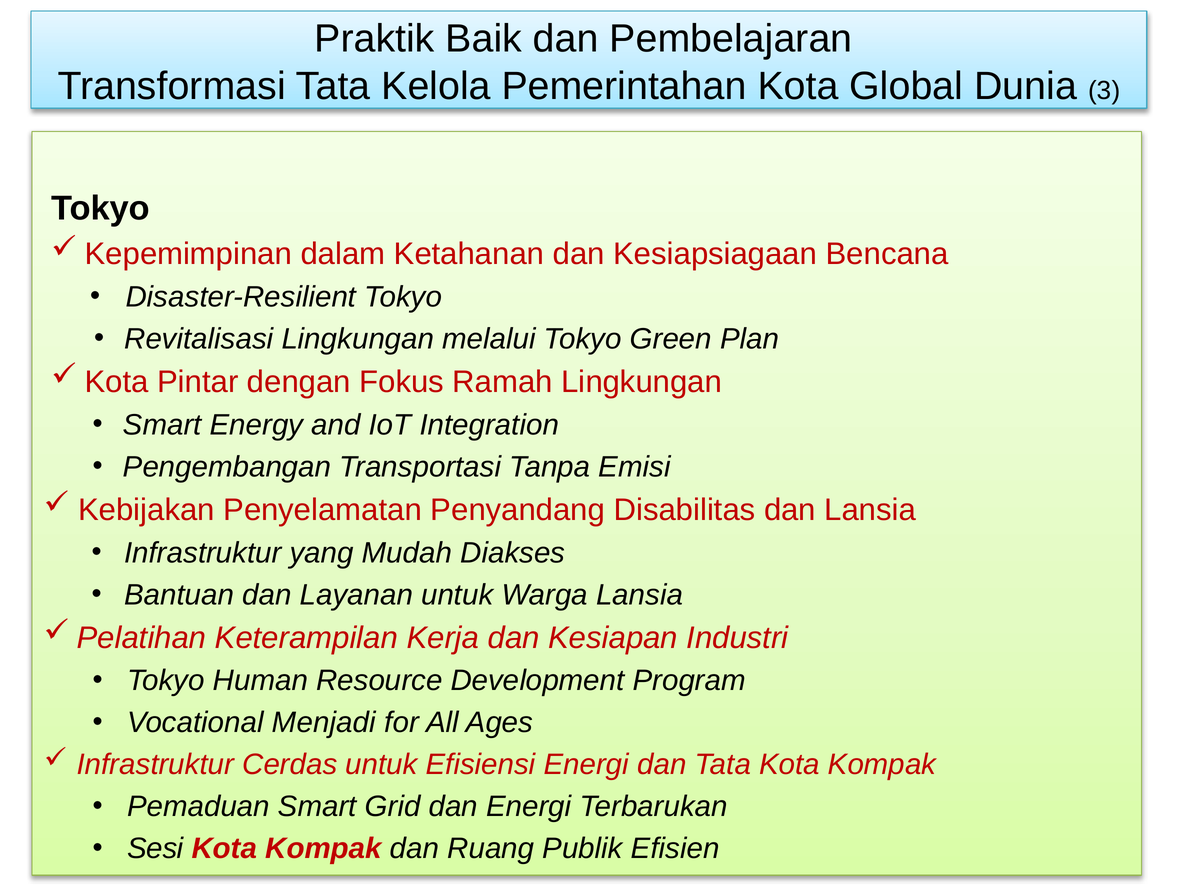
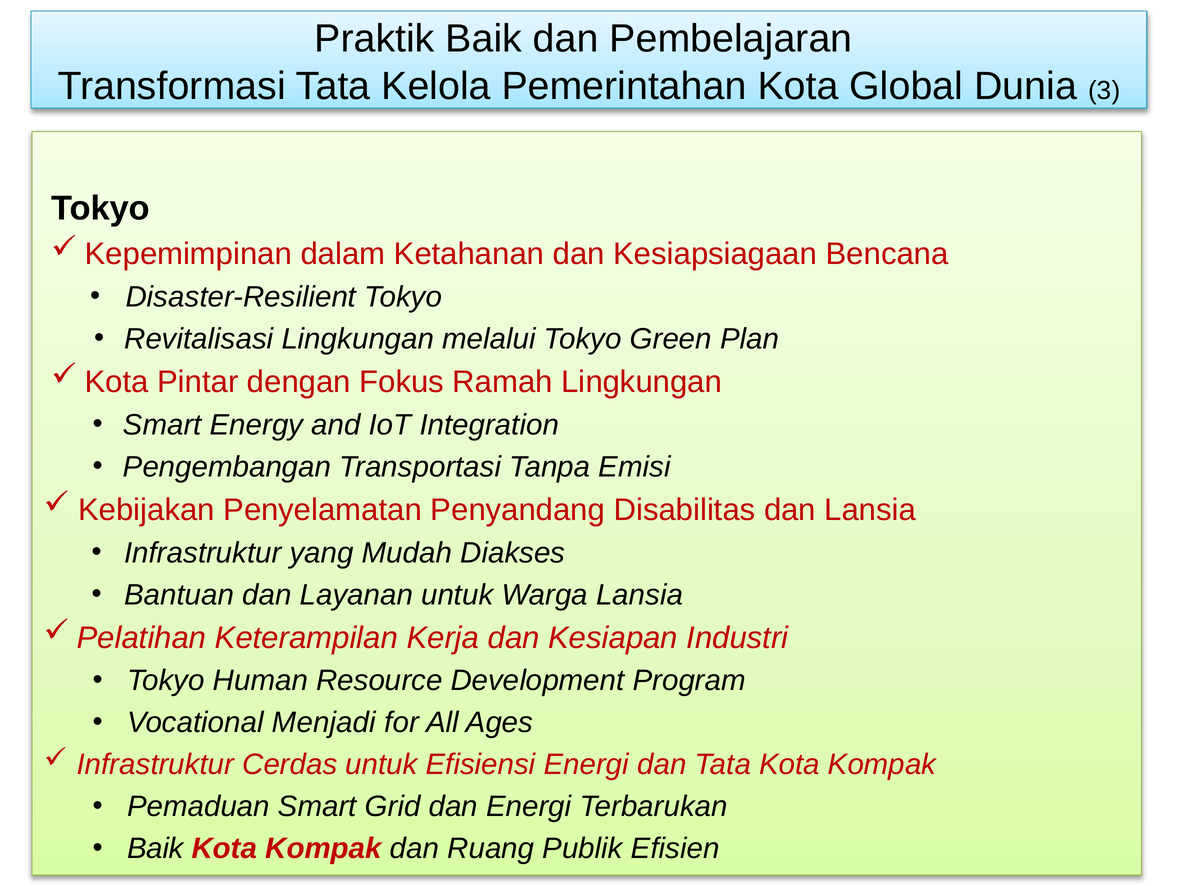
Sesi: Sesi -> Baik (155, 848)
